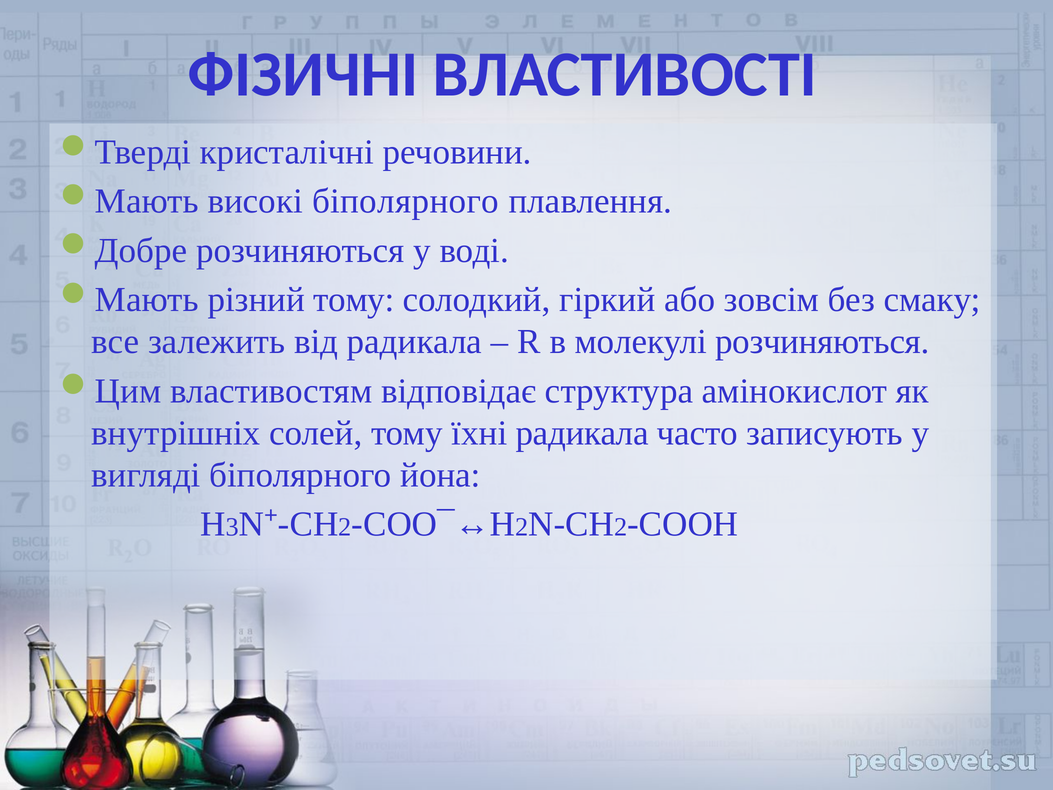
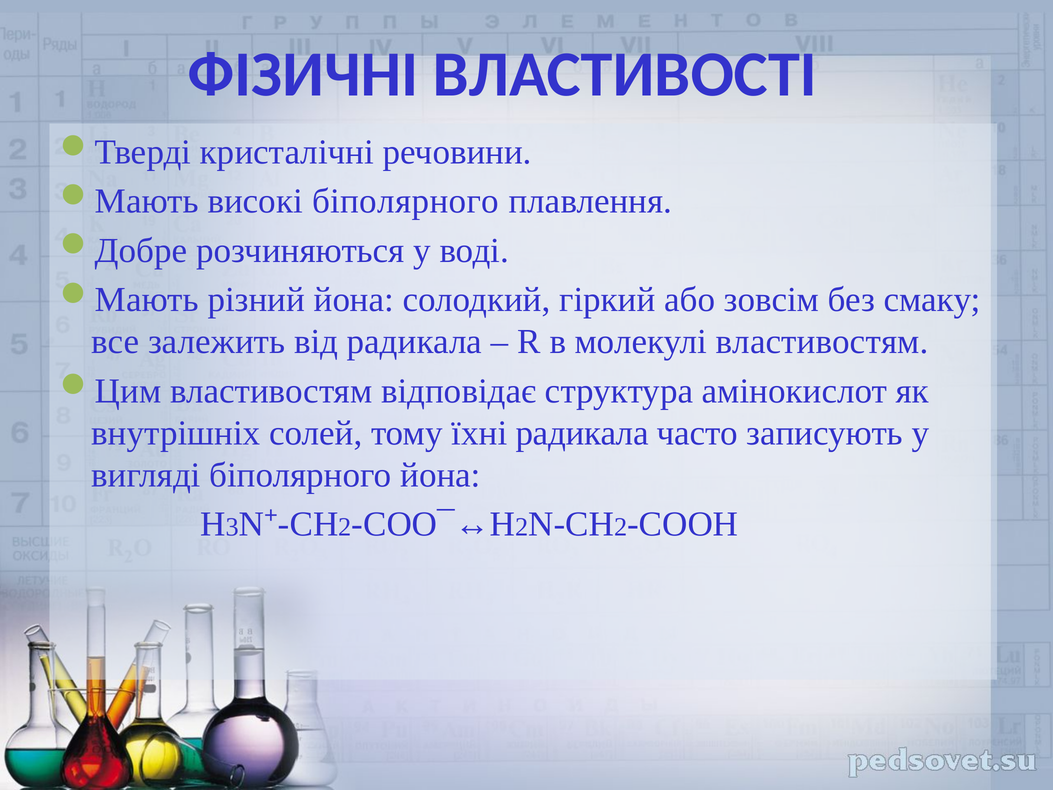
різний тому: тому -> йона (354, 300)
молекулі розчиняються: розчиняються -> властивостям (822, 342)
